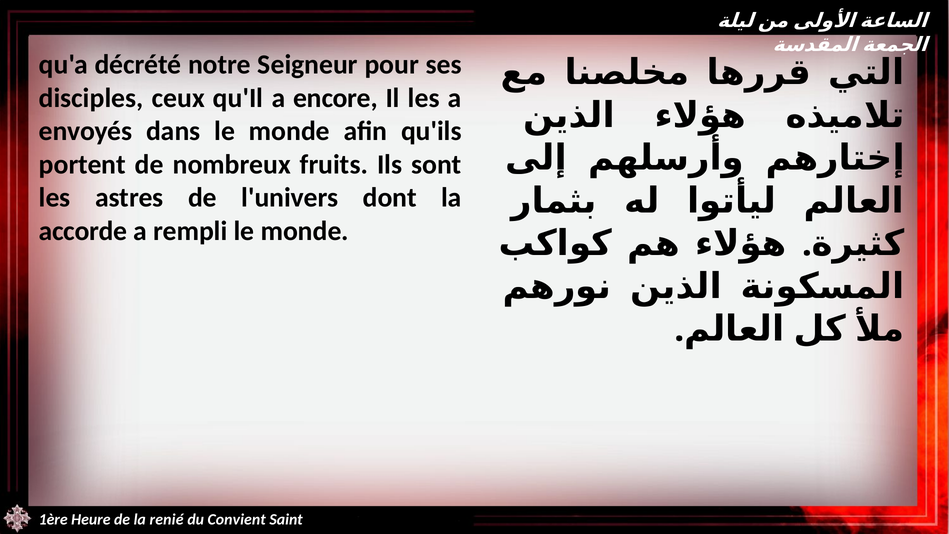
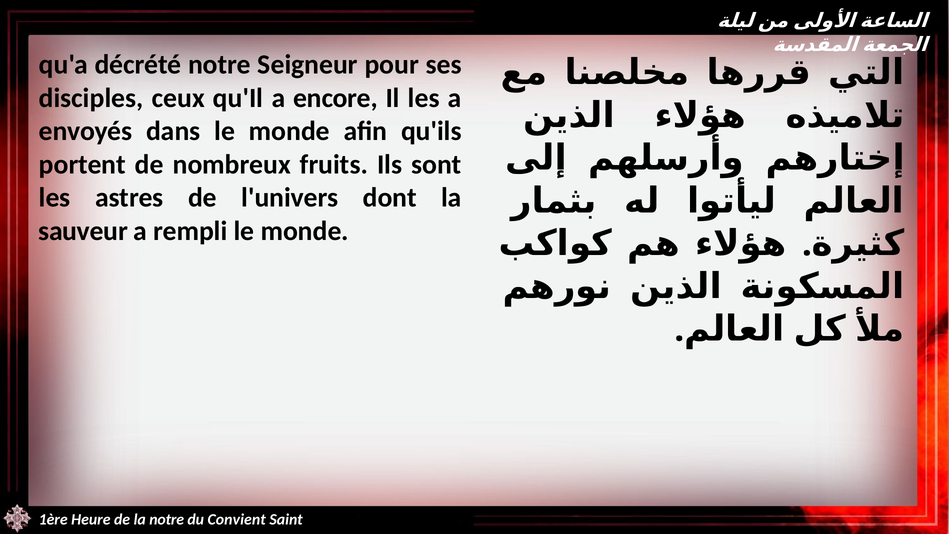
accorde: accorde -> sauveur (83, 231)
la renié: renié -> notre (167, 519)
